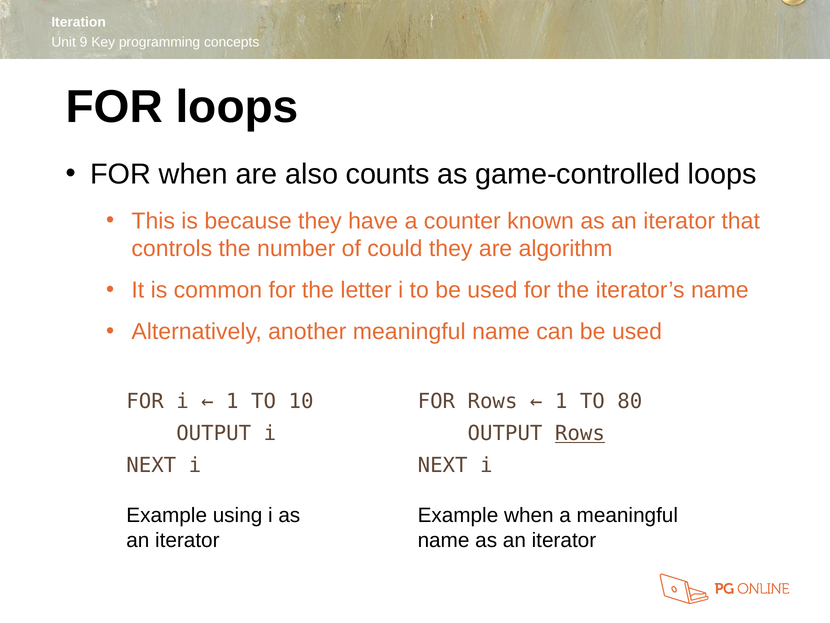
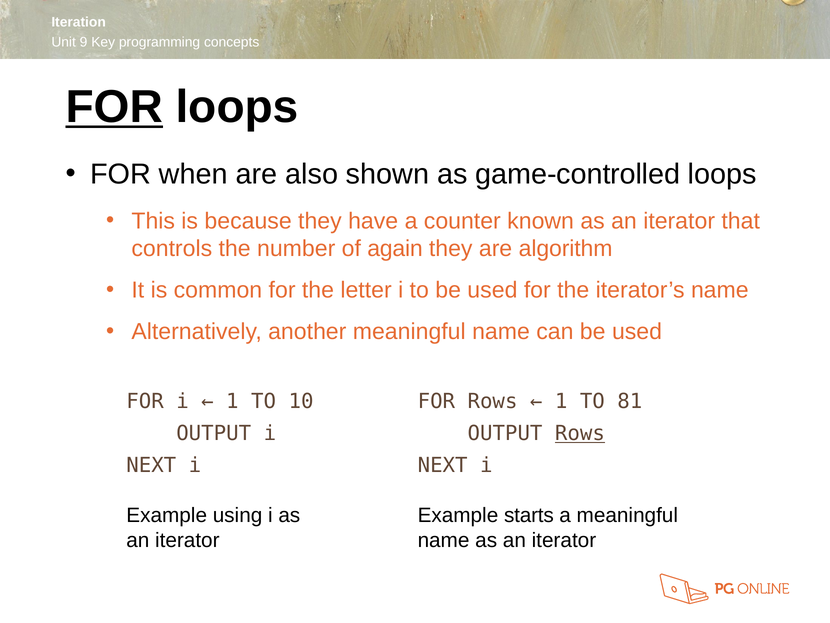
FOR underline: none -> present (114, 107)
counts: counts -> shown (388, 174)
could: could -> again (395, 249)
80: 80 -> 81 (630, 401)
Example when: when -> starts (529, 515)
